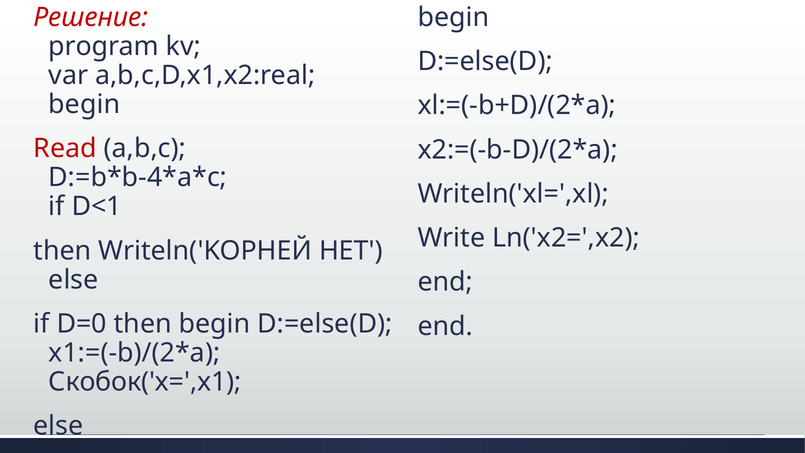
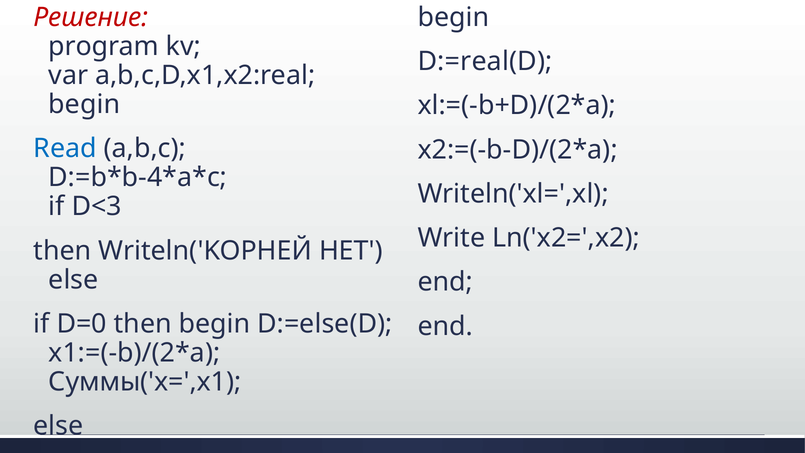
D:=else(D: D:=else(D -> D:=real(D (485, 61)
Read colour: red -> blue (65, 148)
D<1: D<1 -> D<3 (97, 206)
Скобок('x=',x1: Скобок('x=',x1 -> Суммы('x=',x1 (145, 382)
